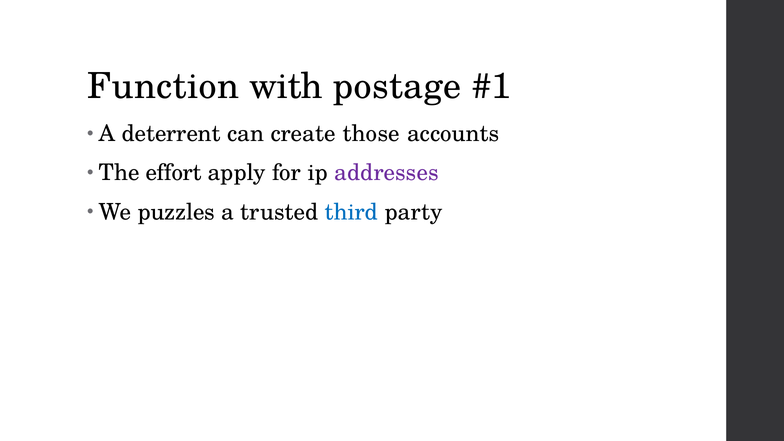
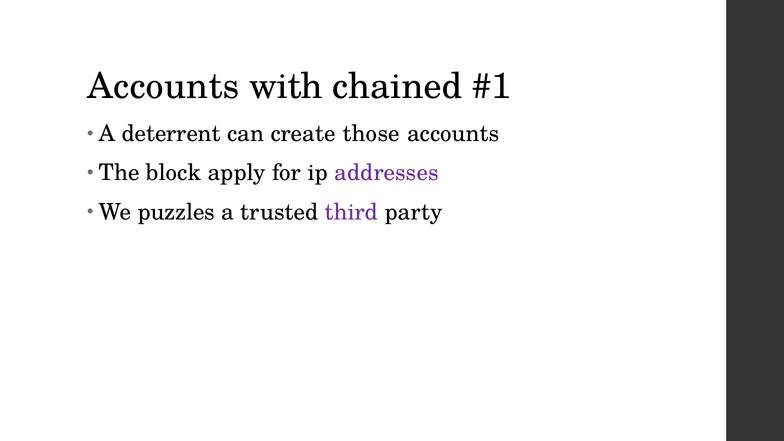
Function: Function -> Accounts (163, 86)
postage: postage -> chained (397, 86)
effort: effort -> block (174, 173)
third colour: blue -> purple (351, 212)
